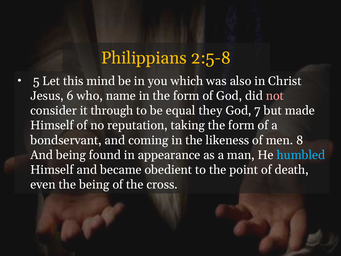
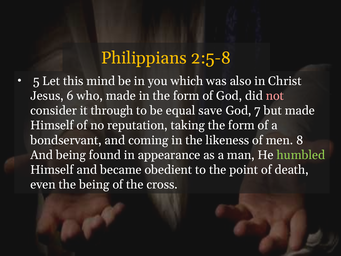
who name: name -> made (121, 96)
they: they -> save (210, 111)
humbled colour: light blue -> light green (301, 155)
